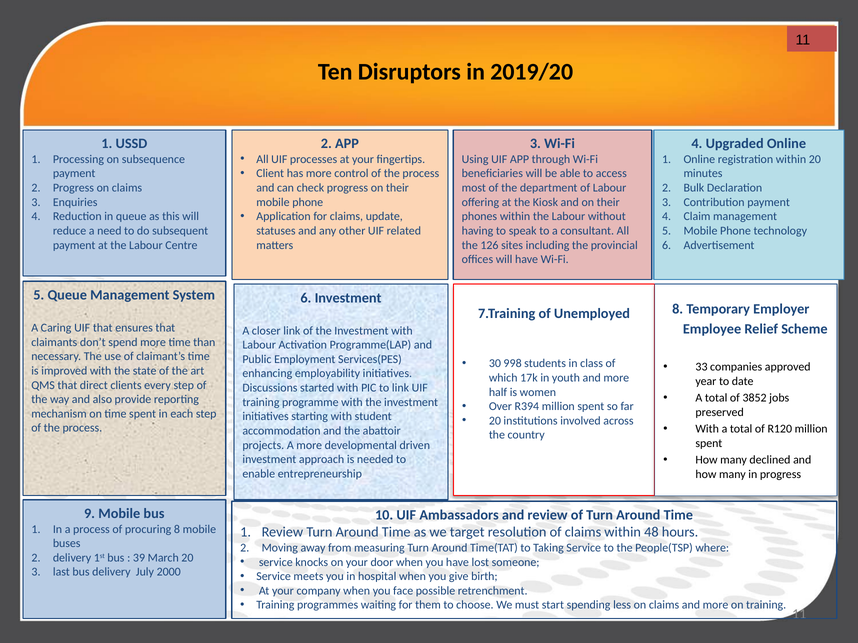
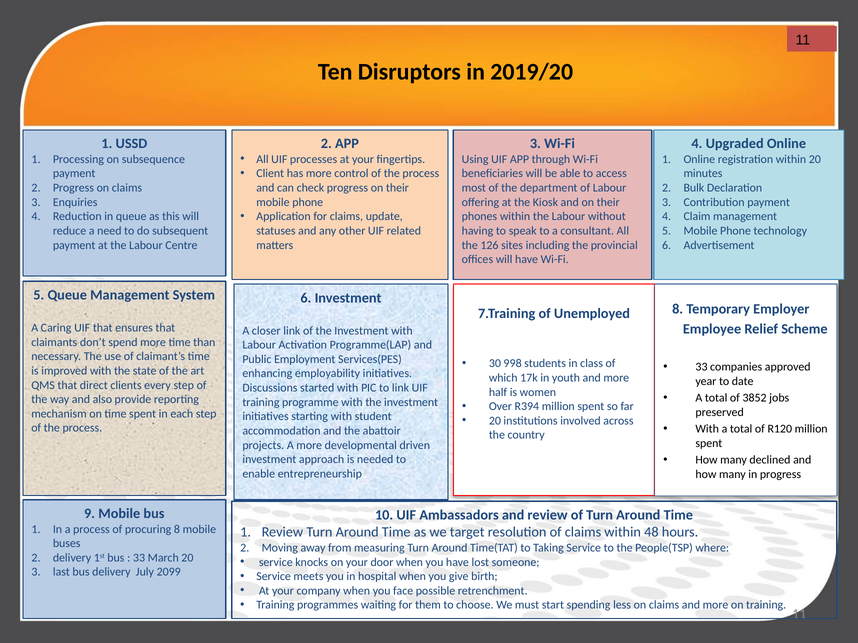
39: 39 -> 33 (139, 558)
2000: 2000 -> 2099 (169, 573)
